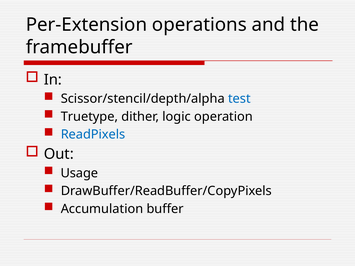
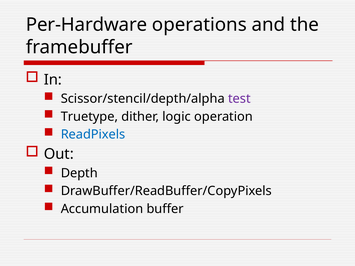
Per-Extension: Per-Extension -> Per-Hardware (87, 25)
test colour: blue -> purple (239, 99)
Usage: Usage -> Depth (79, 173)
